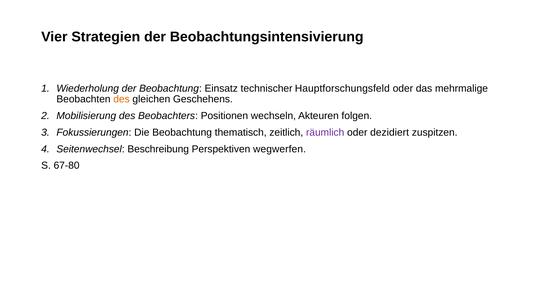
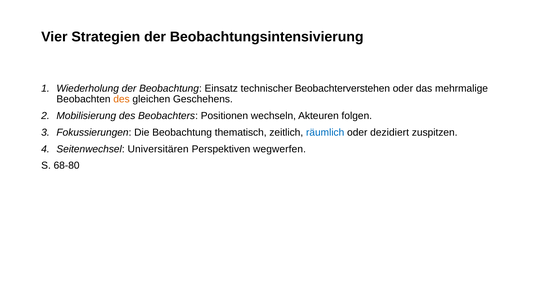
Hauptforschungsfeld: Hauptforschungsfeld -> Beobachterverstehen (342, 88)
räumlich colour: purple -> blue (325, 133)
Beschreibung: Beschreibung -> Universitären (158, 149)
67-80: 67-80 -> 68-80 (67, 166)
